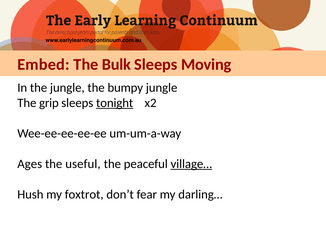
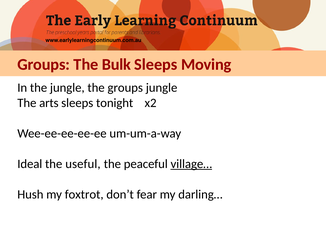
Embed: Embed -> Groups (44, 64)
the bumpy: bumpy -> groups (125, 88)
grip: grip -> arts (49, 103)
tonight underline: present -> none (115, 103)
Ages: Ages -> Ideal (30, 164)
